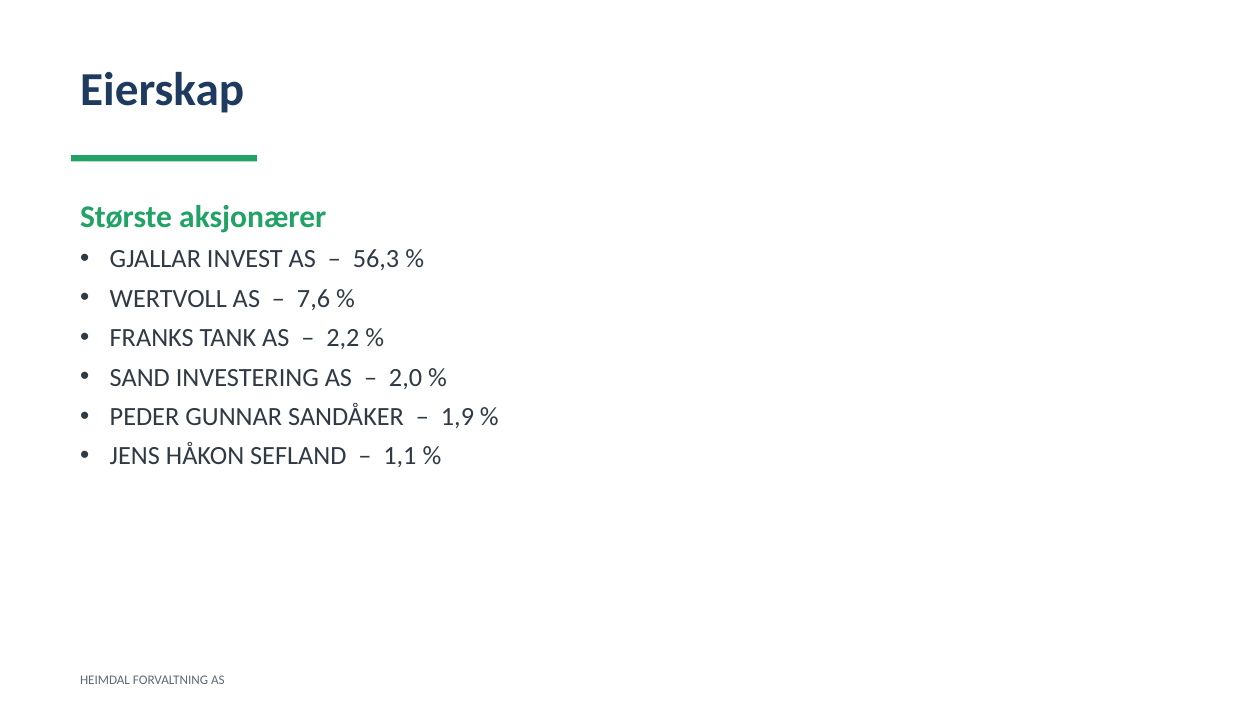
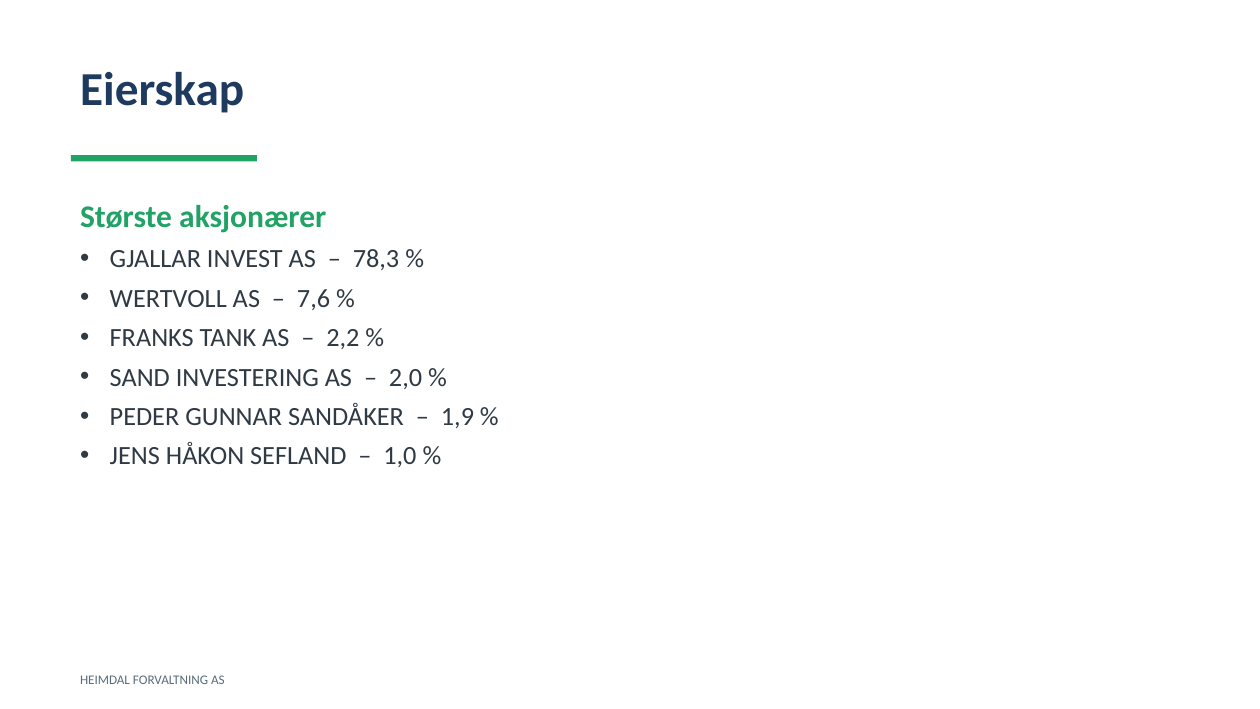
56,3: 56,3 -> 78,3 (376, 259)
1,1: 1,1 -> 1,0 (400, 456)
